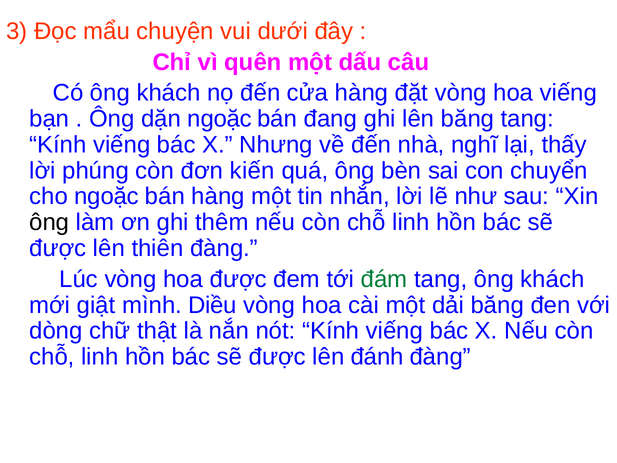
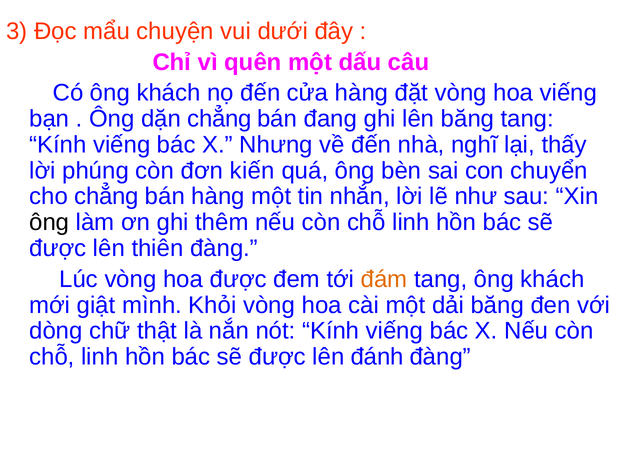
dặn ngoặc: ngoặc -> chẳng (220, 119)
cho ngoặc: ngoặc -> chẳng (107, 196)
đám colour: green -> orange (384, 279)
Diều: Diều -> Khỏi (212, 305)
